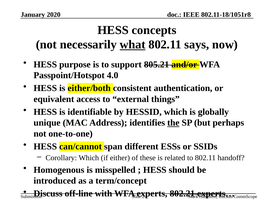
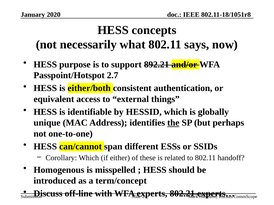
what underline: present -> none (133, 45)
805.21: 805.21 -> 892.21 (157, 65)
4.0: 4.0 -> 2.7 (113, 76)
